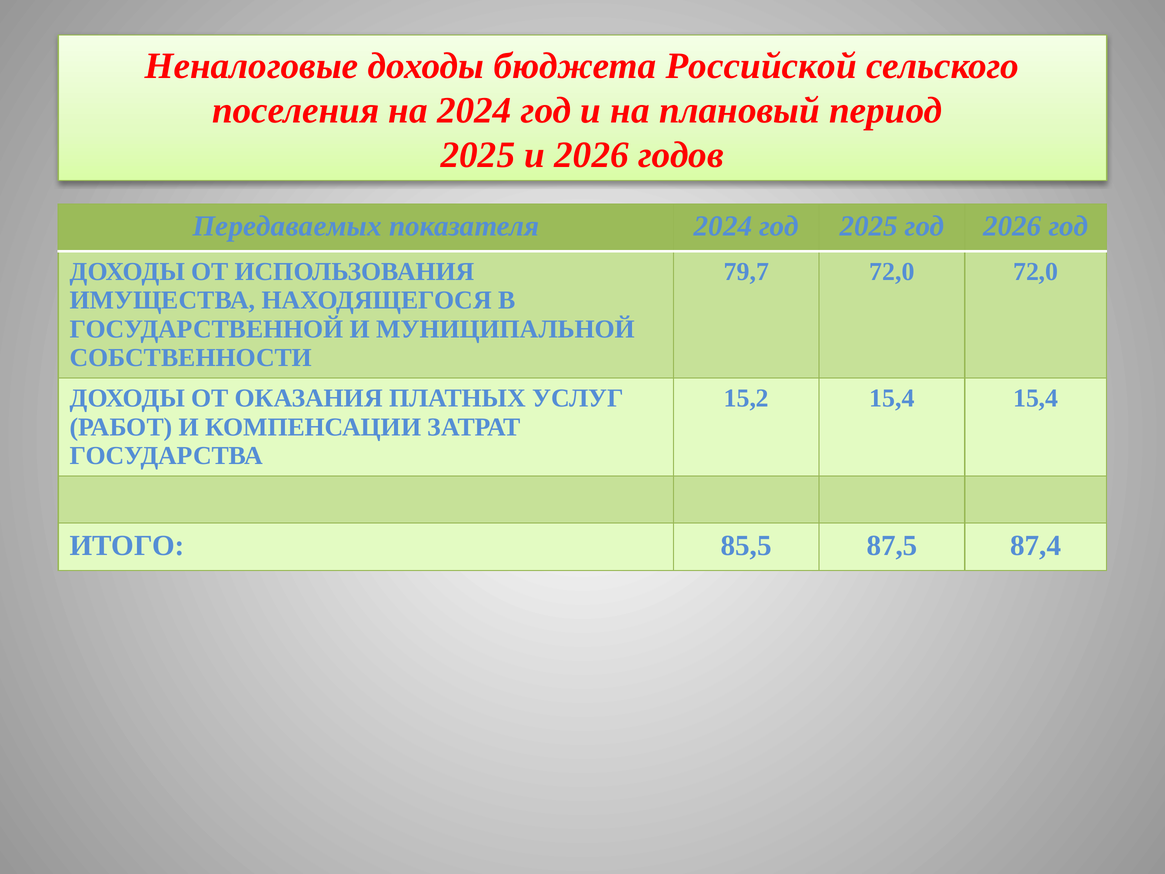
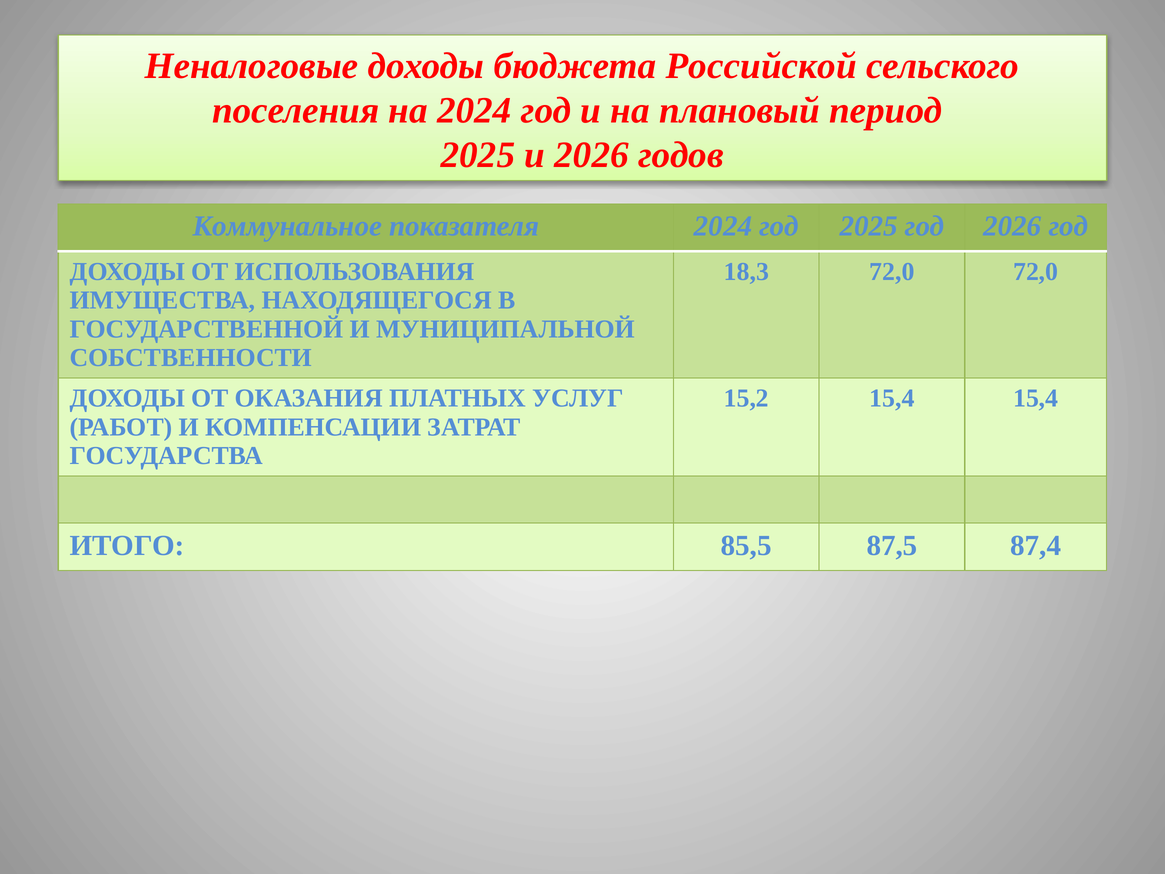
Передаваемых: Передаваемых -> Коммунальное (287, 226)
79,7: 79,7 -> 18,3 (746, 272)
